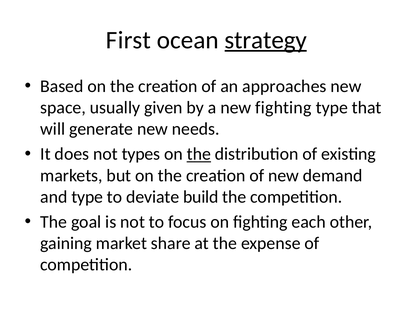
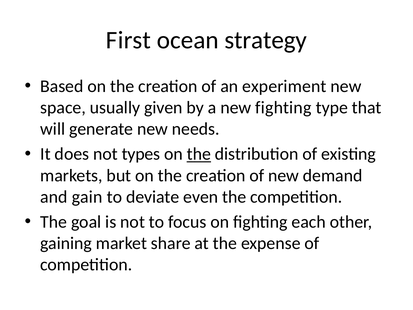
strategy underline: present -> none (266, 40)
approaches: approaches -> experiment (284, 86)
and type: type -> gain (87, 197)
build: build -> even (201, 197)
